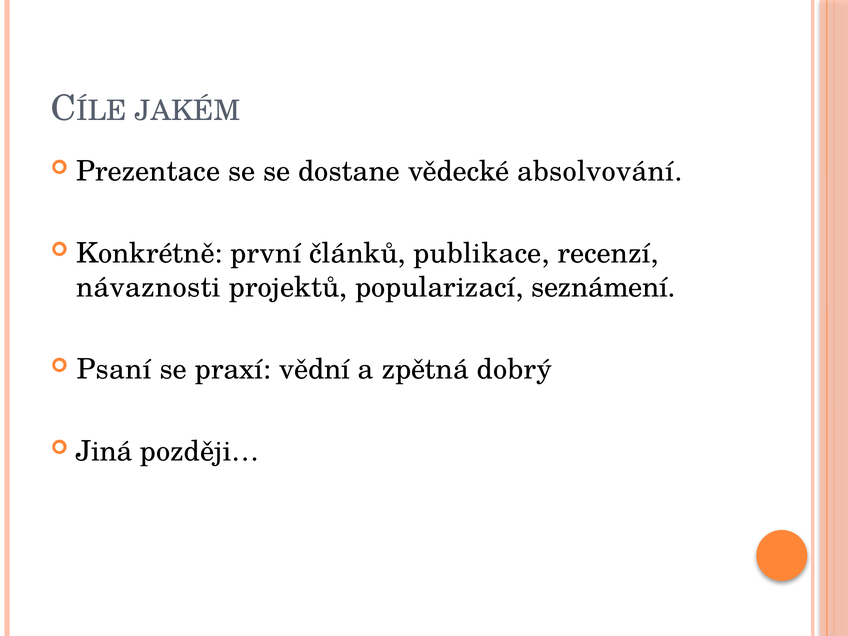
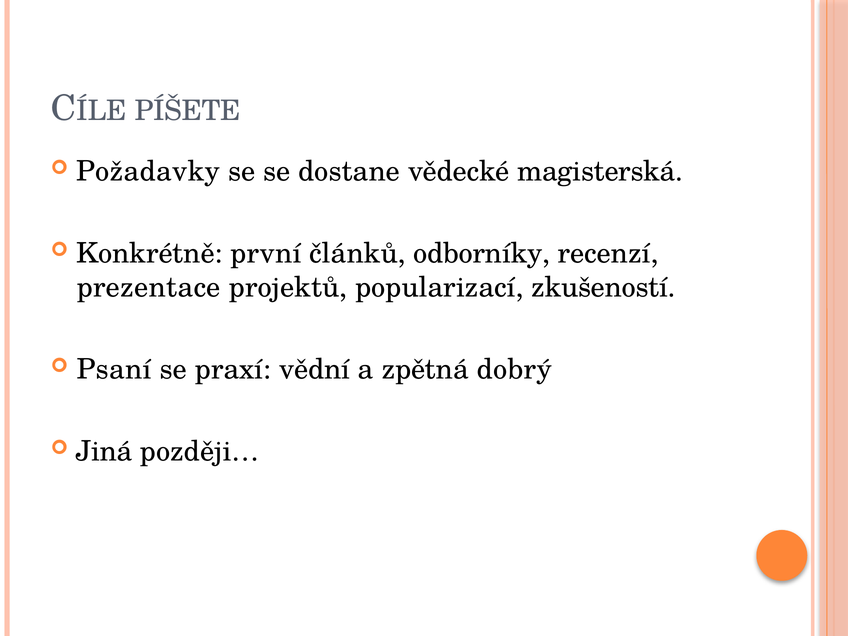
JAKÉM: JAKÉM -> PÍŠETE (188, 111)
Prezentace: Prezentace -> Požadavky (148, 172)
absolvování: absolvování -> magisterská (600, 172)
publikace: publikace -> odborníky (482, 254)
návaznosti: návaznosti -> prezentace (149, 287)
seznámení: seznámení -> zkušeností (604, 287)
